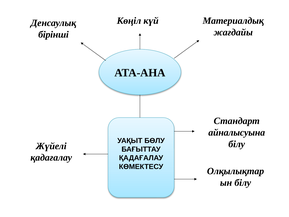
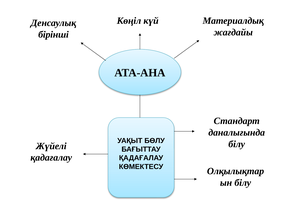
айналысуына: айналысуына -> даналығында (237, 132)
